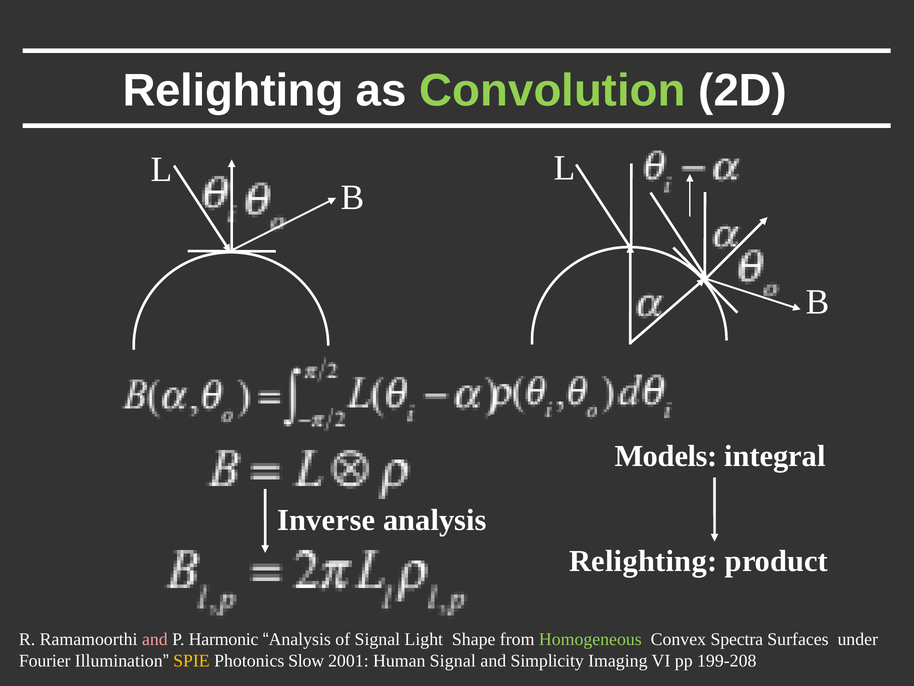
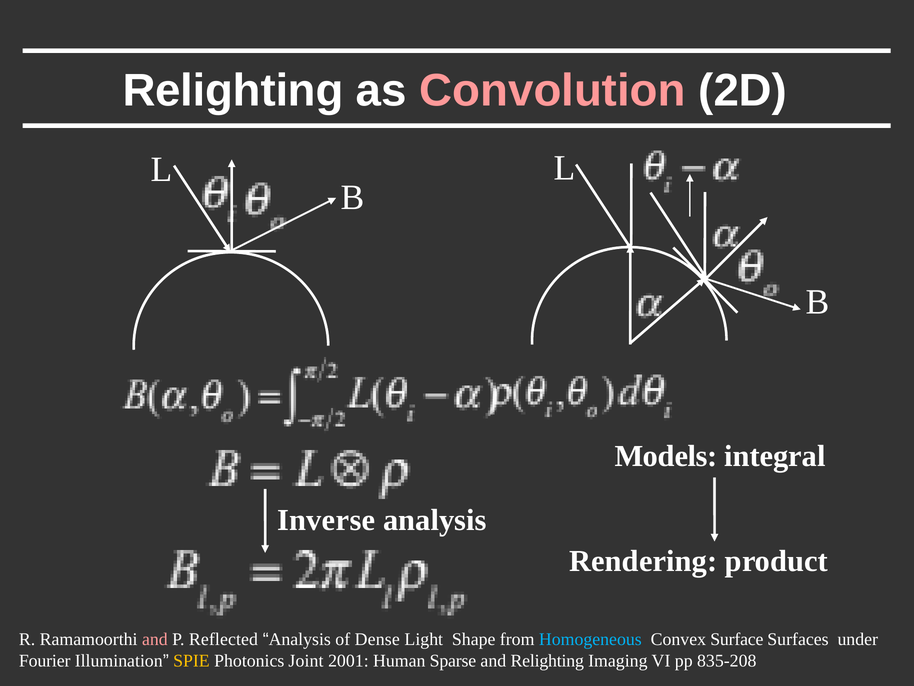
Convolution colour: light green -> pink (552, 91)
Relighting: Relighting -> Rendering (643, 561)
Harmonic: Harmonic -> Reflected (223, 639)
of Signal: Signal -> Dense (377, 639)
Homogeneous colour: light green -> light blue (590, 639)
Spectra: Spectra -> Surface (737, 639)
Slow: Slow -> Joint (306, 660)
Human Signal: Signal -> Sparse (453, 660)
and Simplicity: Simplicity -> Relighting (547, 660)
199-208: 199-208 -> 835-208 (727, 660)
